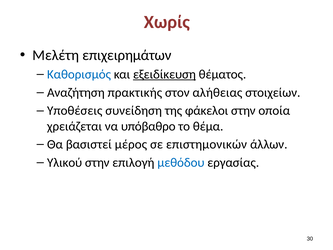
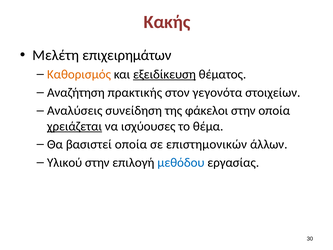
Χωρίς: Χωρίς -> Κακής (167, 22)
Καθορισμός colour: blue -> orange (79, 74)
αλήθειας: αλήθειας -> γεγονότα (217, 92)
Υποθέσεις: Υποθέσεις -> Αναλύσεις (75, 111)
χρειάζεται underline: none -> present (75, 126)
υπόβαθρο: υπόβαθρο -> ισχύουσες (148, 126)
βασιστεί μέρος: μέρος -> οποία (131, 144)
